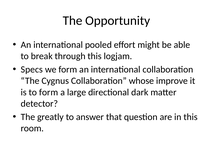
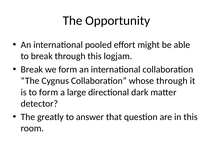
Specs: Specs -> Break (32, 69)
whose improve: improve -> through (172, 81)
